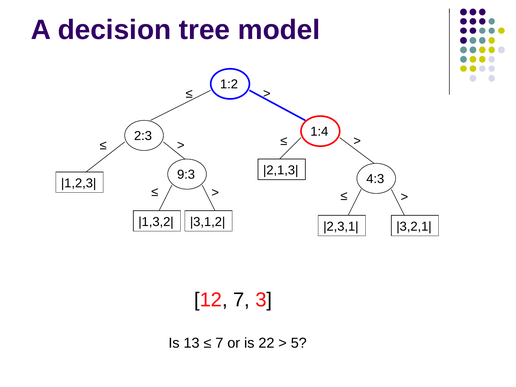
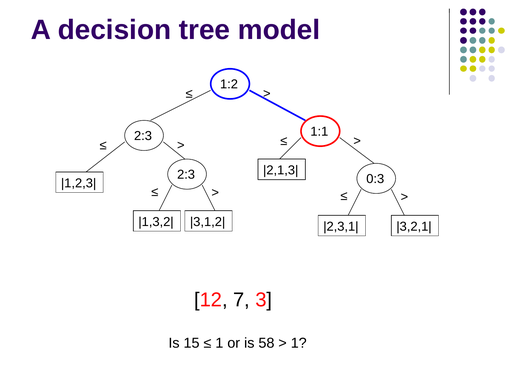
1:4: 1:4 -> 1:1 (319, 132)
9:3: 9:3 -> 2:3 (186, 175)
4:3: 4:3 -> 0:3 (375, 179)
13: 13 -> 15 (192, 343)
7: 7 -> 1 (219, 343)
22: 22 -> 58 (266, 343)
5: 5 -> 1 (299, 343)
